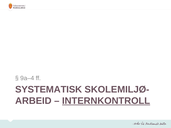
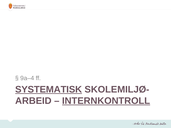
SYSTEMATISK underline: none -> present (49, 90)
